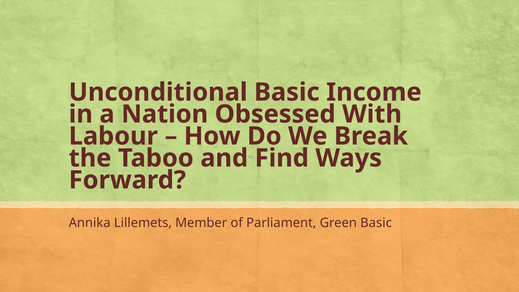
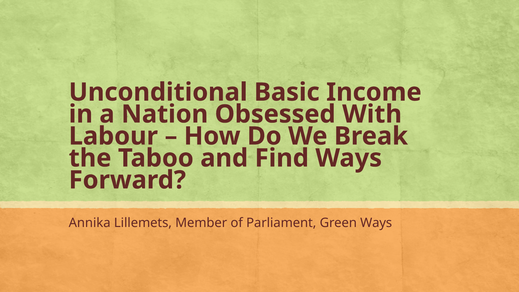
Green Basic: Basic -> Ways (376, 223)
